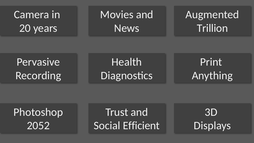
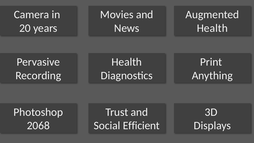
Trillion: Trillion -> Health (212, 28)
2052: 2052 -> 2068 (38, 126)
